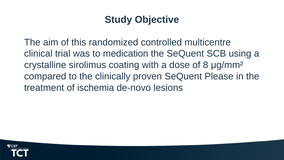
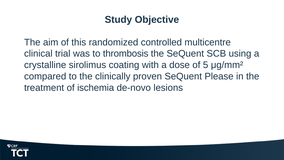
medication: medication -> thrombosis (126, 54)
8: 8 -> 5 (206, 65)
